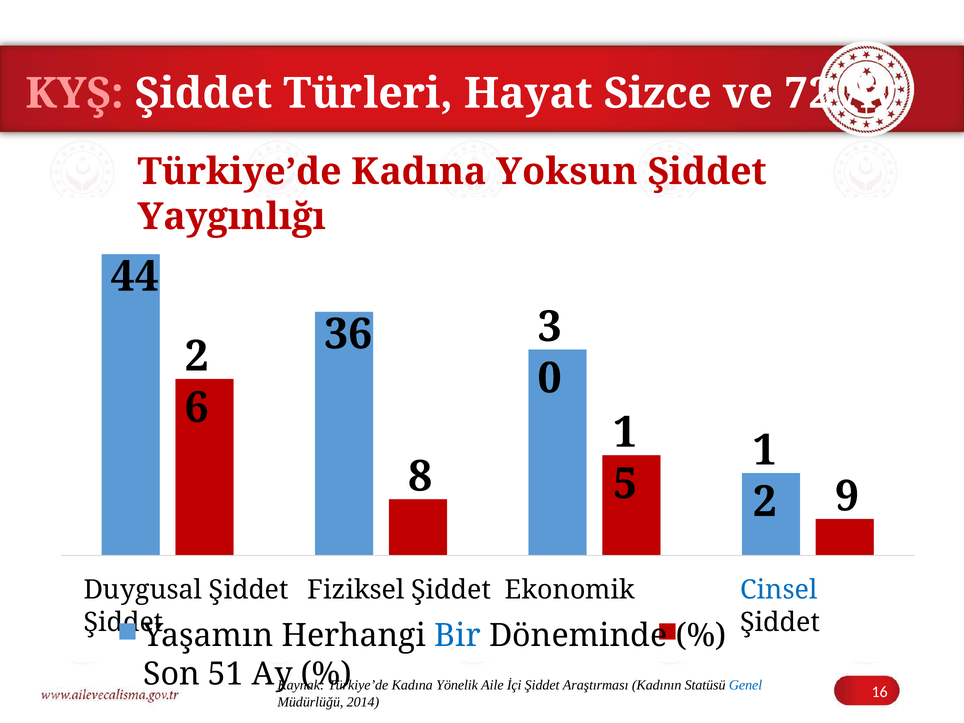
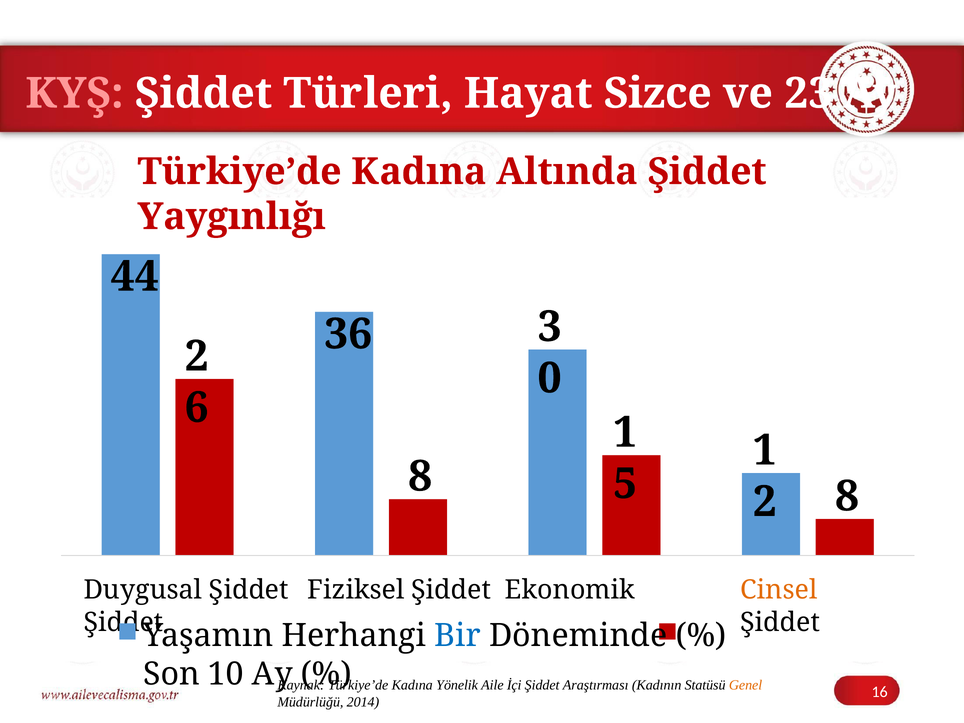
72: 72 -> 23 (808, 93)
Yoksun: Yoksun -> Altında (567, 172)
5 9: 9 -> 8 (847, 496)
Cinsel colour: blue -> orange (779, 590)
51: 51 -> 10 (226, 674)
Genel colour: blue -> orange (746, 685)
